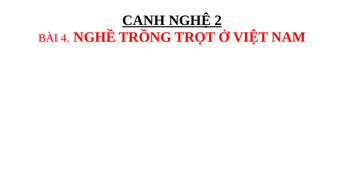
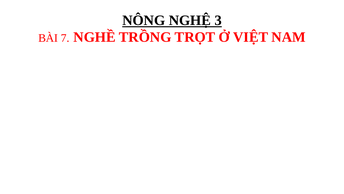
CANH: CANH -> NÔNG (144, 20)
2: 2 -> 3 (218, 20)
4: 4 -> 7 (65, 38)
